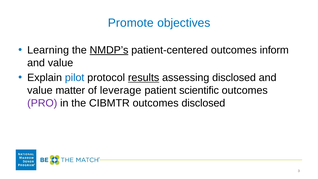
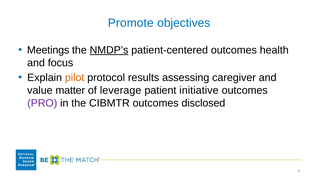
Learning: Learning -> Meetings (48, 50)
inform: inform -> health (274, 50)
value: value -> focus (61, 63)
pilot colour: blue -> orange (75, 78)
results underline: present -> none (144, 78)
assessing disclosed: disclosed -> caregiver (234, 78)
scientific: scientific -> initiative (199, 90)
